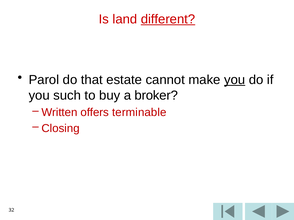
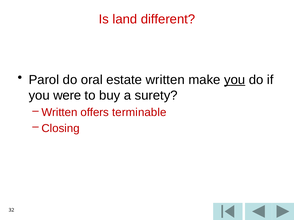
different underline: present -> none (168, 19)
that: that -> oral (92, 80)
estate cannot: cannot -> written (165, 80)
such: such -> were (67, 96)
broker: broker -> surety (156, 96)
